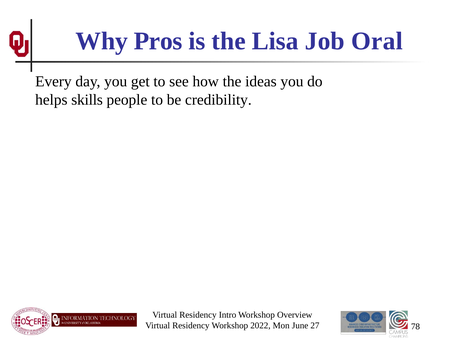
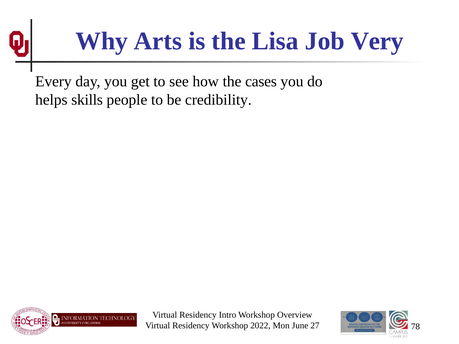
Pros: Pros -> Arts (158, 41)
Oral: Oral -> Very (377, 41)
ideas: ideas -> cases (261, 81)
